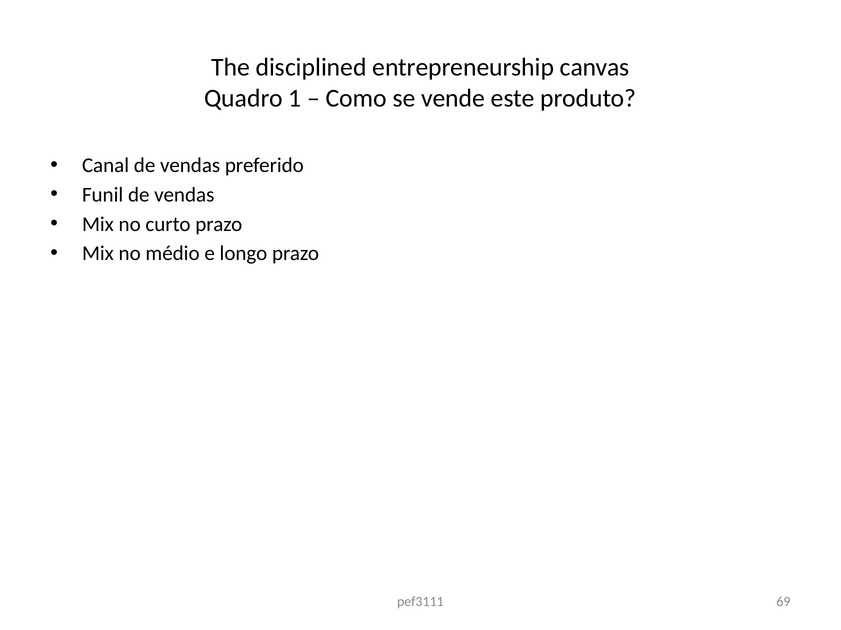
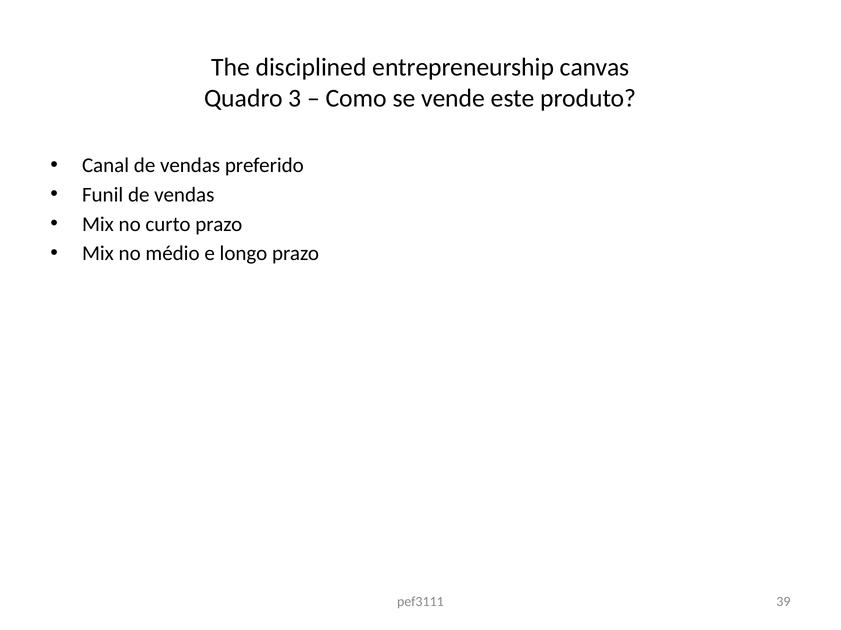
1: 1 -> 3 (295, 98)
69: 69 -> 39 (783, 602)
